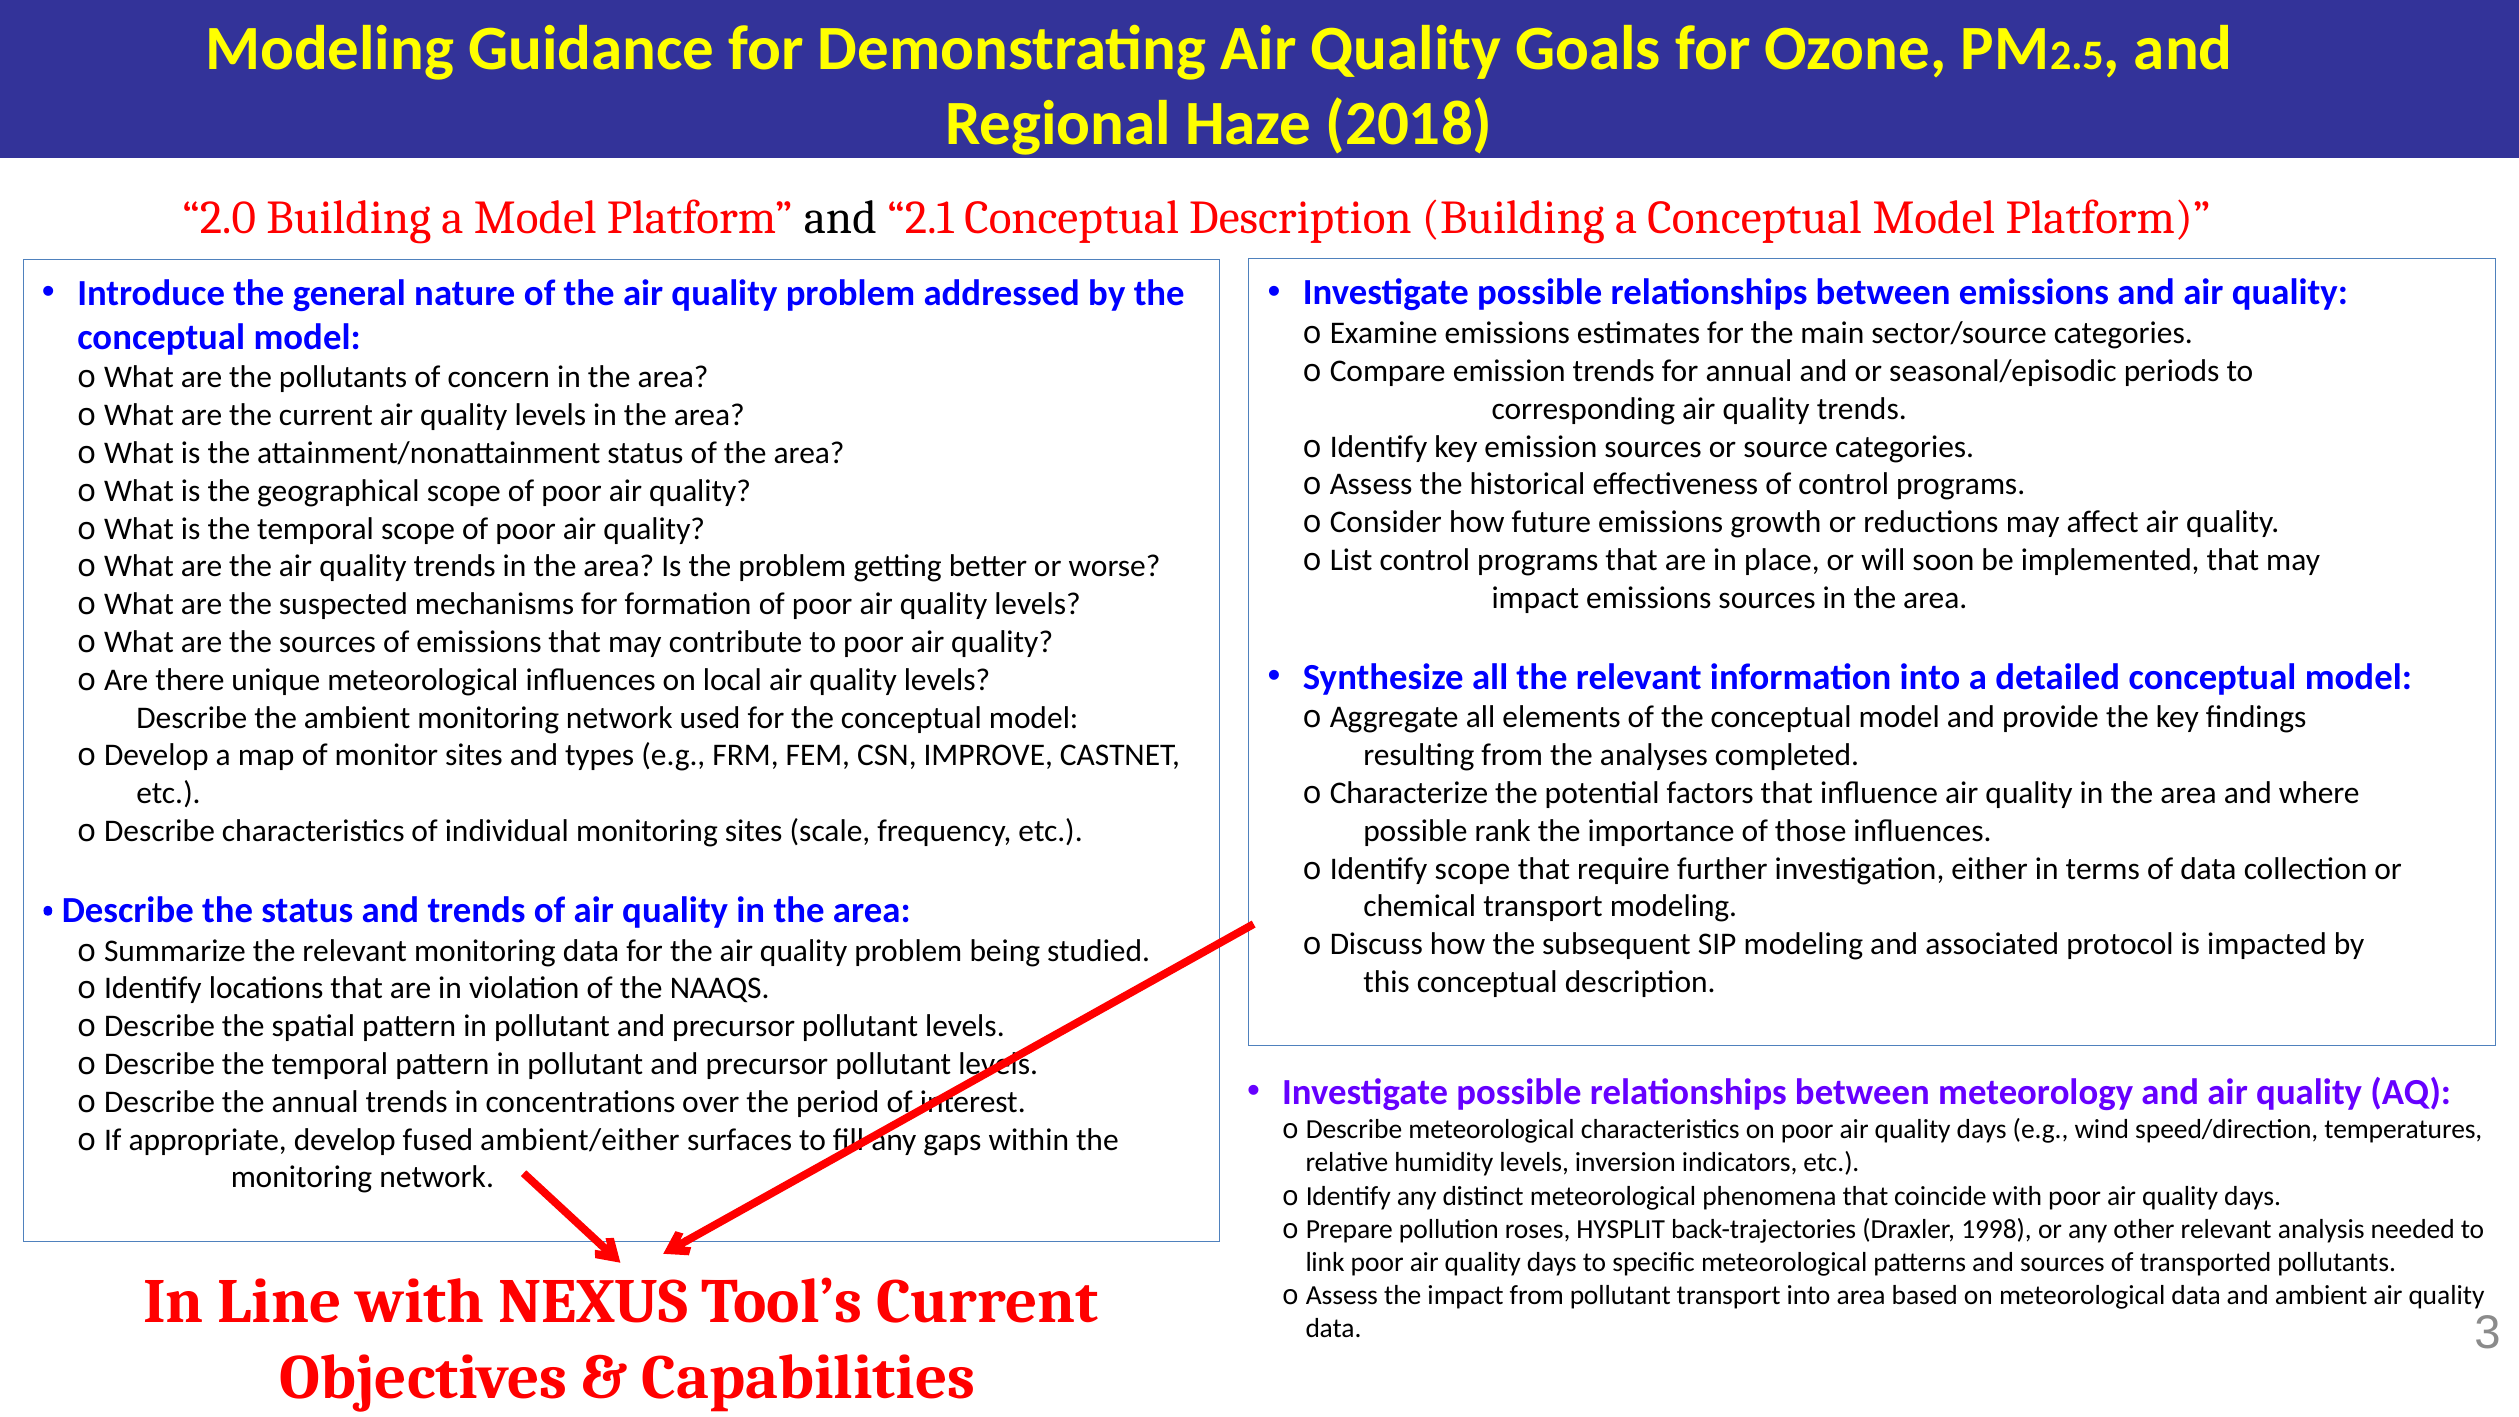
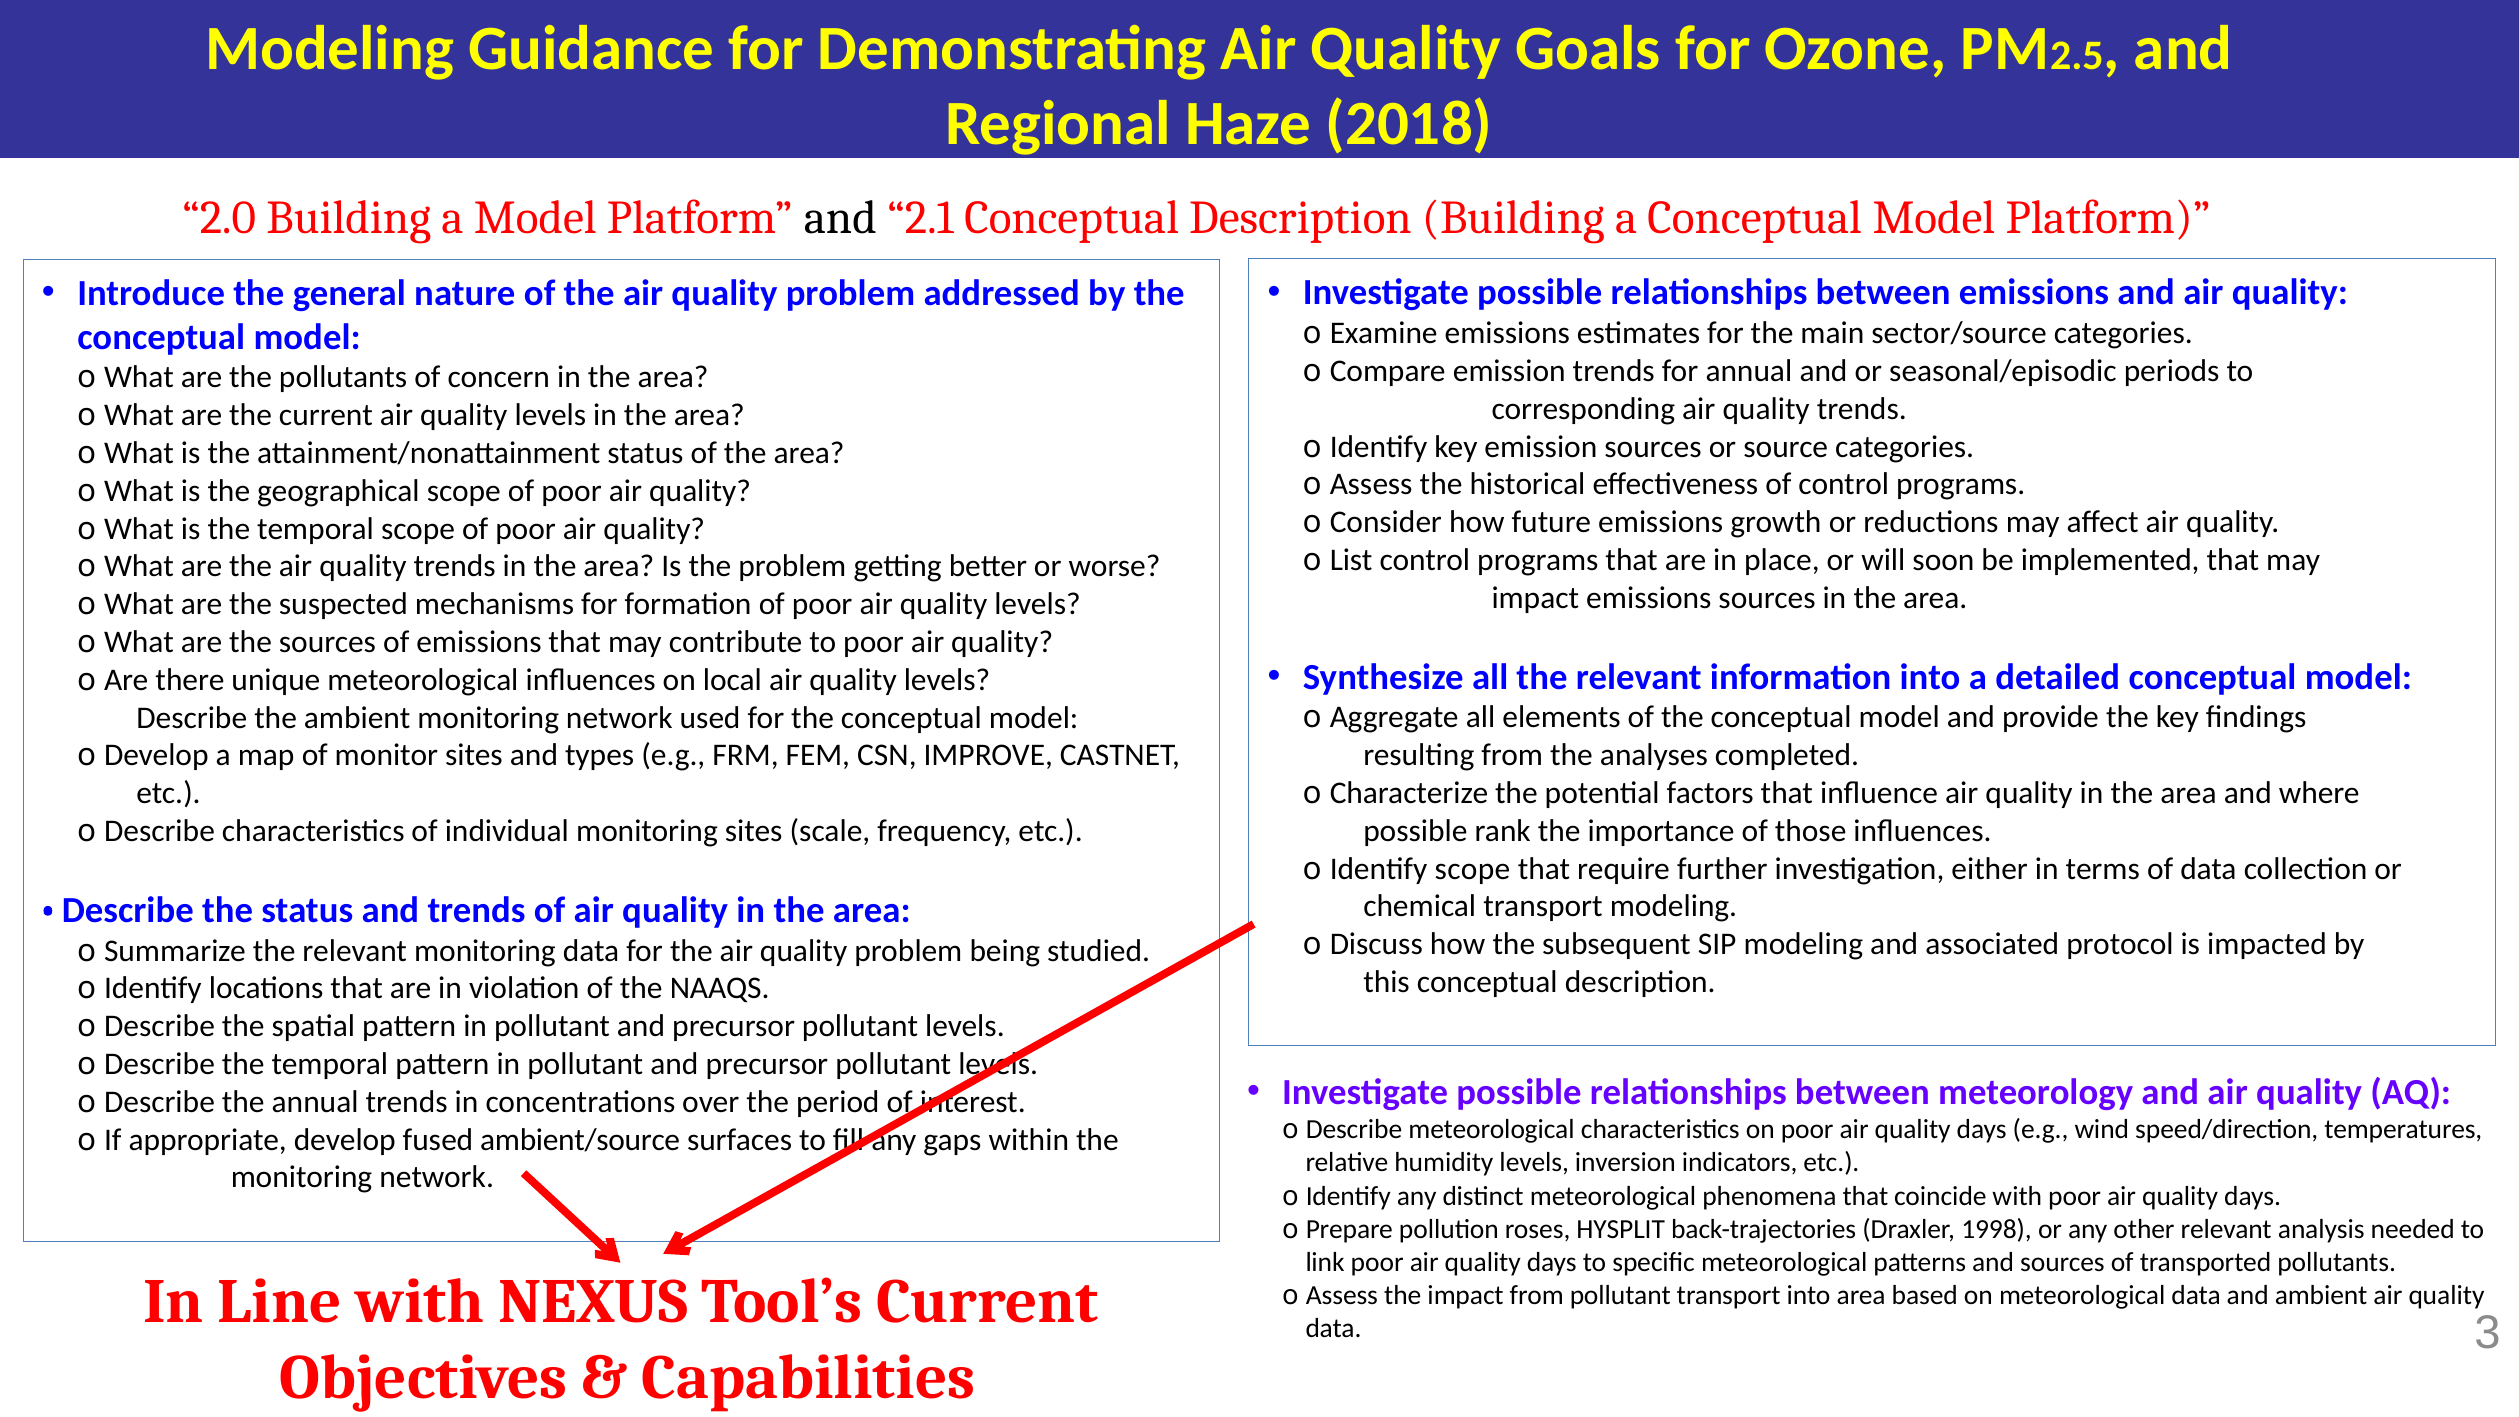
ambient/either: ambient/either -> ambient/source (580, 1140)
